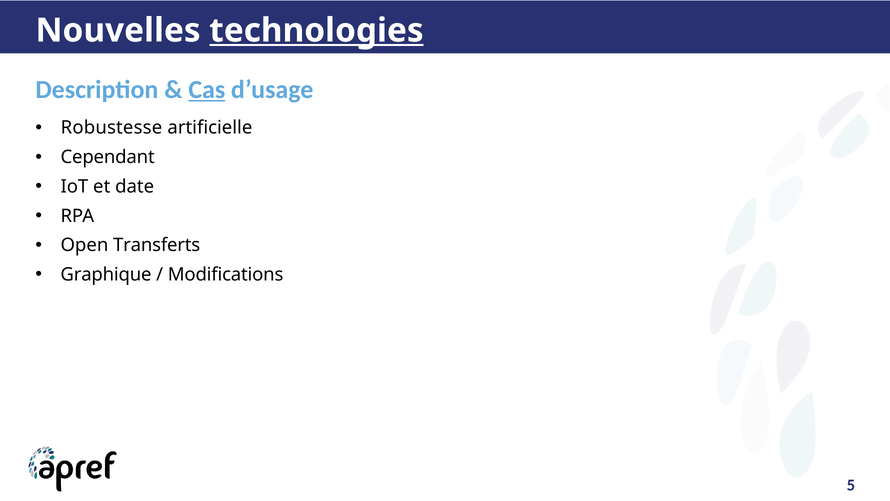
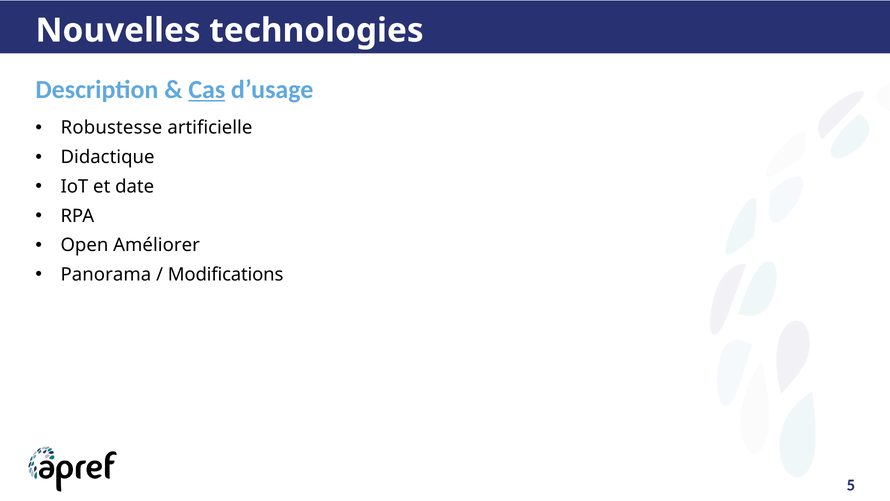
technologies underline: present -> none (316, 31)
Cependant: Cependant -> Didactique (108, 157)
Transferts: Transferts -> Améliorer (157, 245)
Graphique: Graphique -> Panorama (106, 274)
